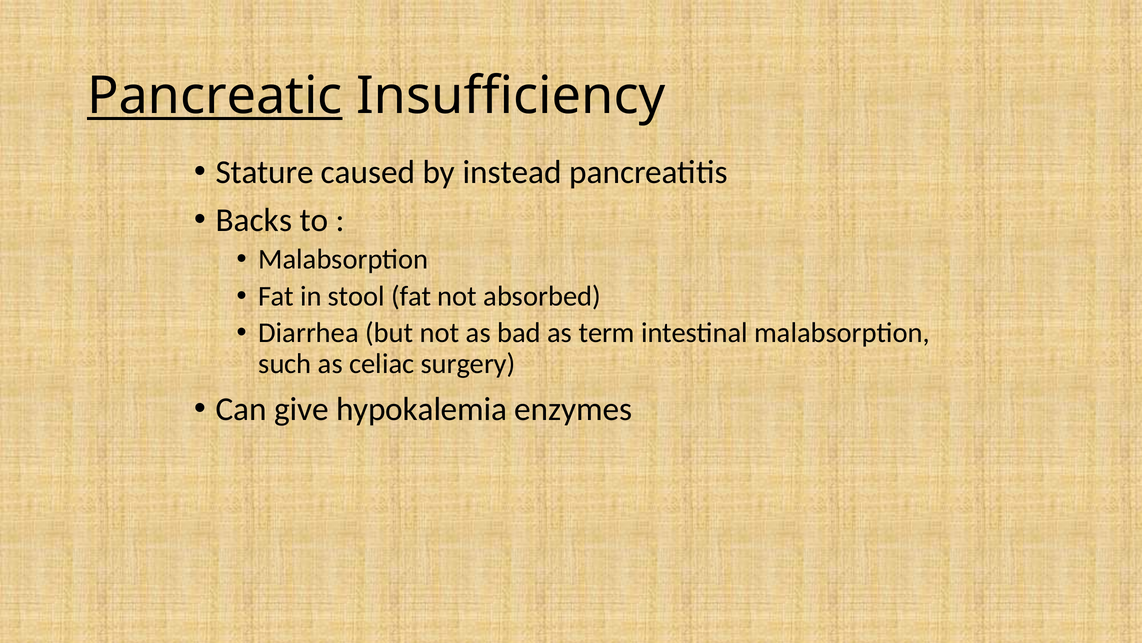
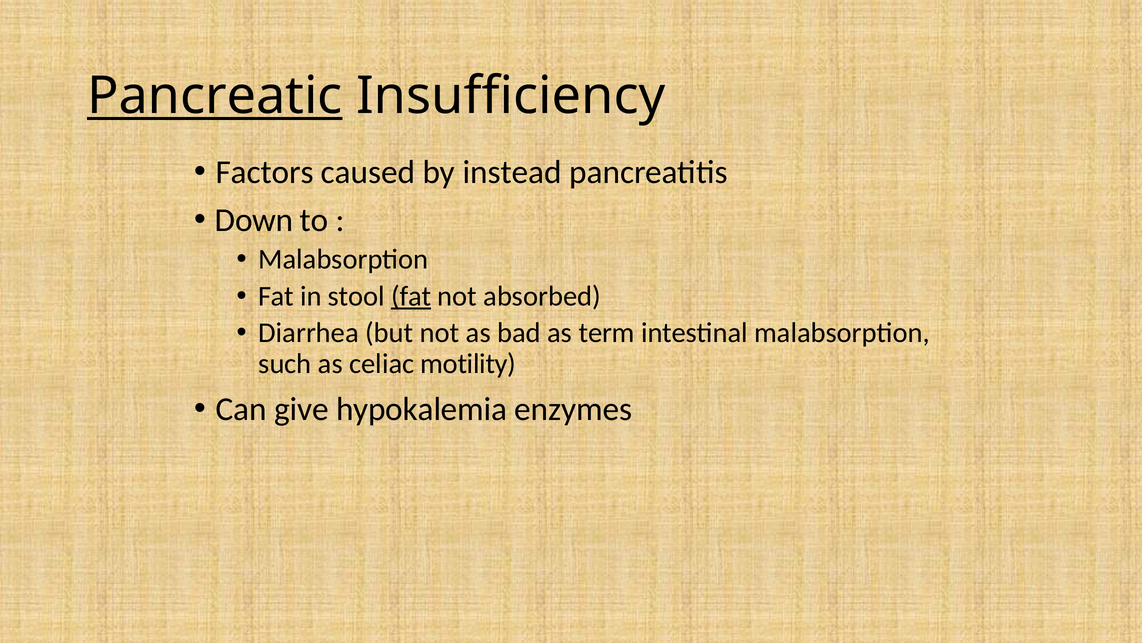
Stature: Stature -> Factors (265, 172)
Backs: Backs -> Down (254, 220)
fat underline: none -> present (411, 296)
surgery: surgery -> motility (468, 364)
